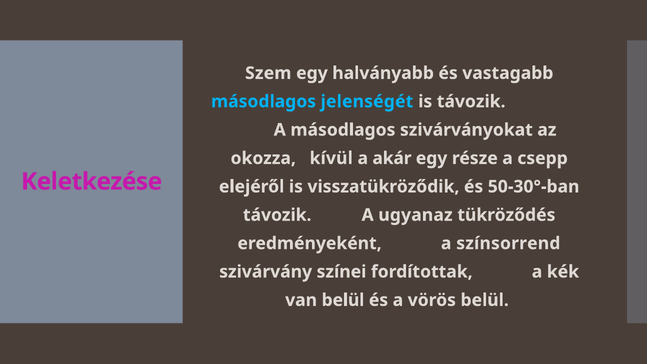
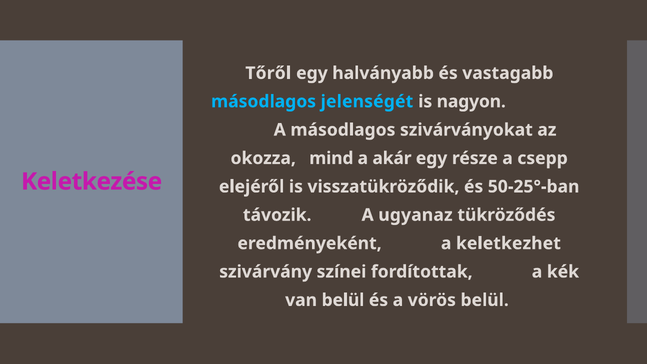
Szem: Szem -> Tőről (268, 73)
is távozik: távozik -> nagyon (471, 102)
kívül: kívül -> mind (331, 158)
50-30°-ban: 50-30°-ban -> 50-25°-ban (534, 187)
színsorrend: színsorrend -> keletkezhet (508, 243)
